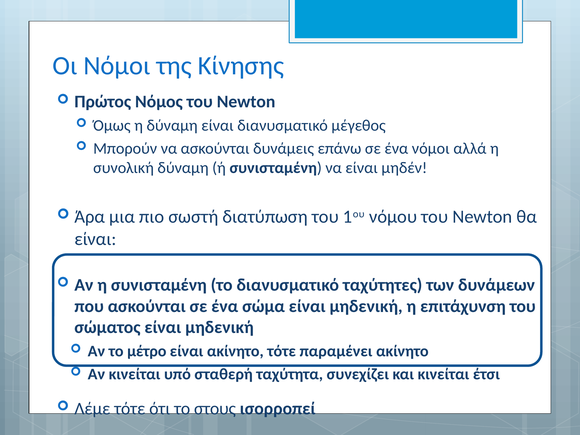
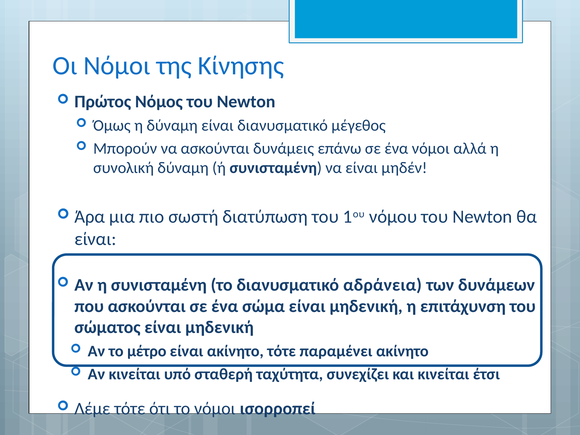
ταχύτητες: ταχύτητες -> αδράνεια (383, 285)
το στους: στους -> νόμοι (215, 409)
